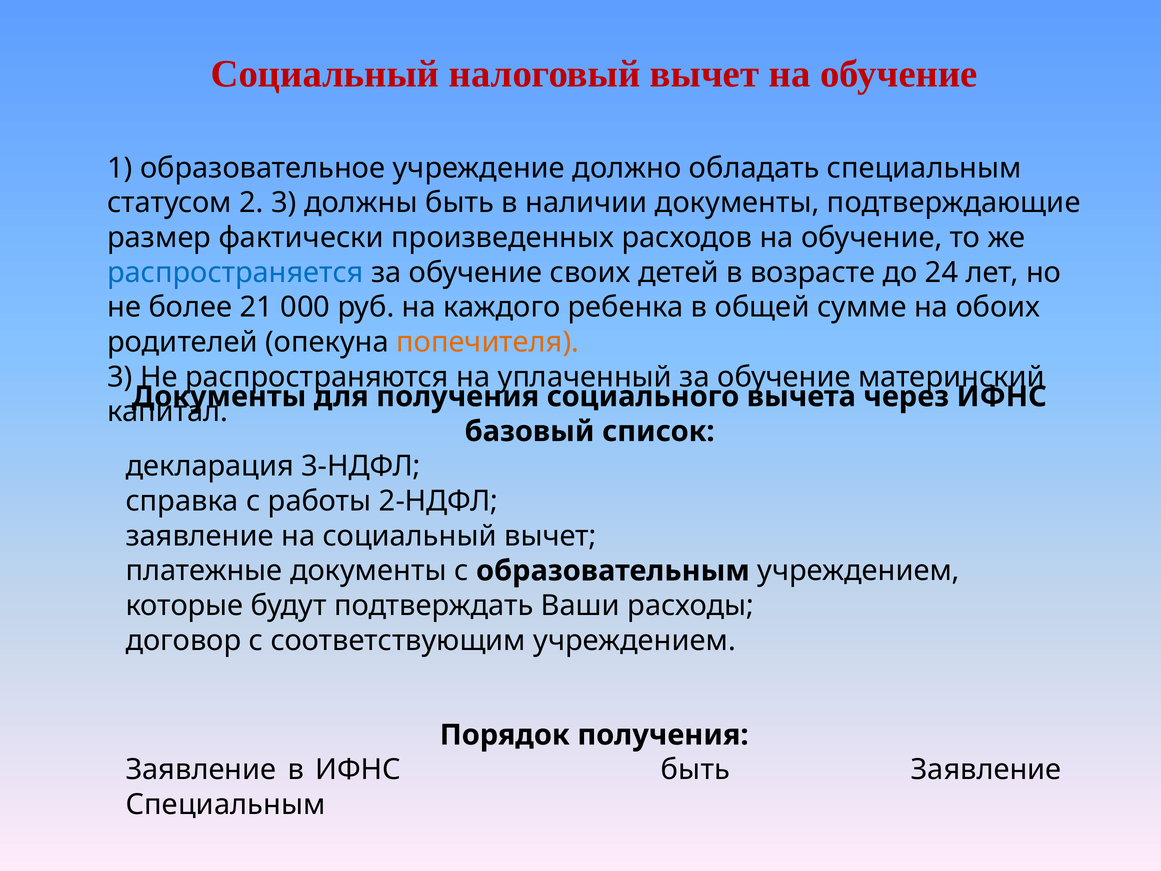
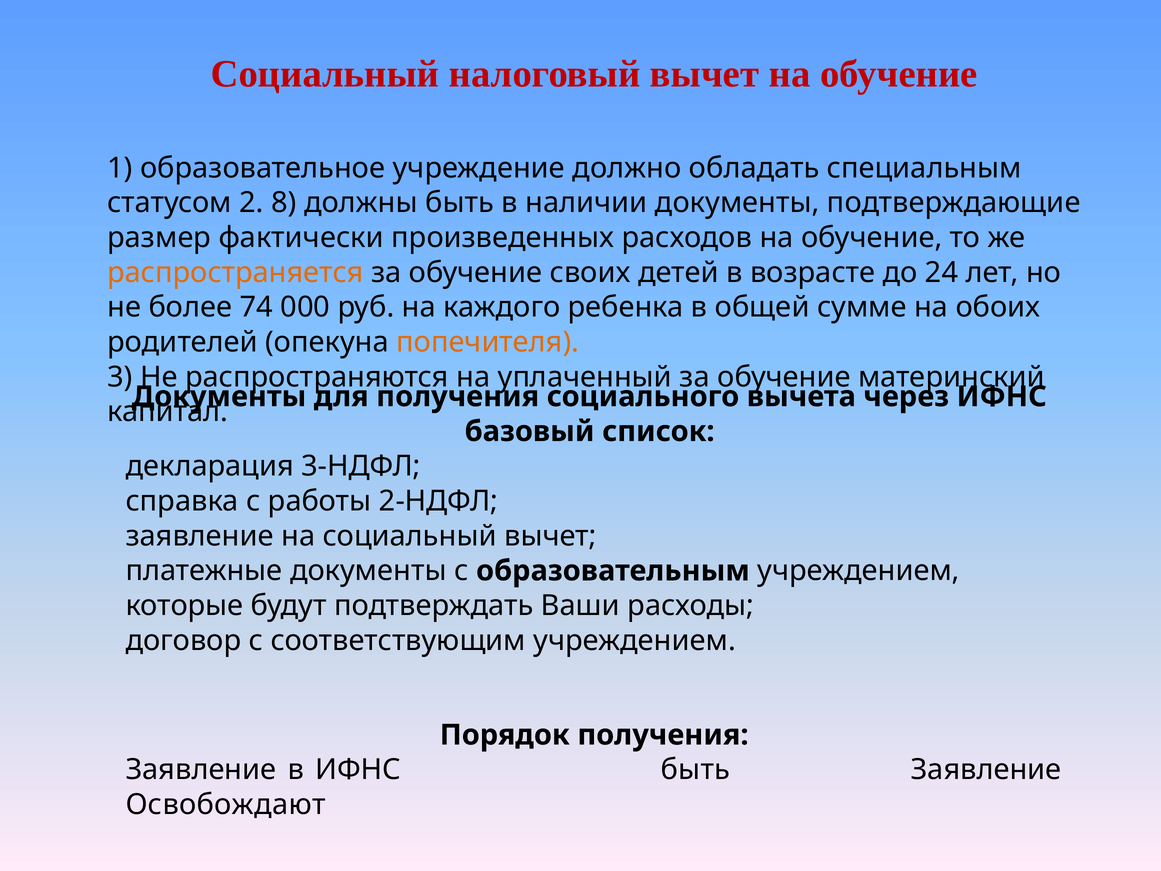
2 3: 3 -> 8 (284, 203)
распространяется colour: blue -> orange (235, 272)
21: 21 -> 74 (256, 307)
Специальным: Специальным -> Освобождают (226, 804)
